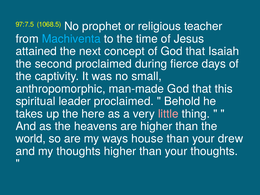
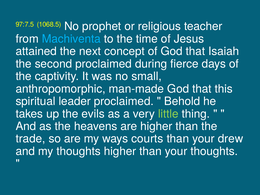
here: here -> evils (93, 114)
little colour: pink -> light green (168, 114)
world: world -> trade (31, 139)
house: house -> courts (147, 139)
